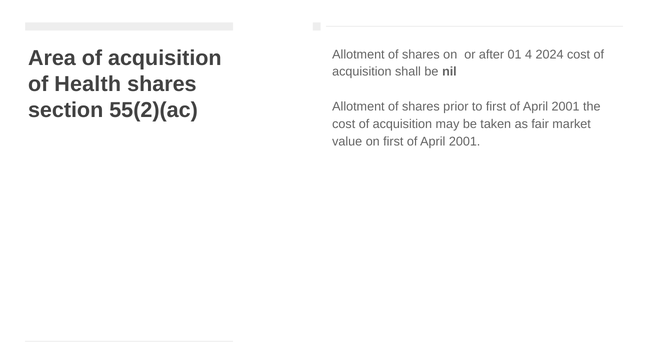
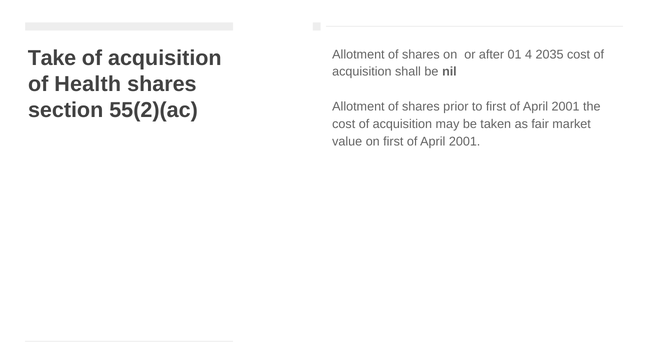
Area: Area -> Take (52, 58)
2024: 2024 -> 2035 (550, 54)
